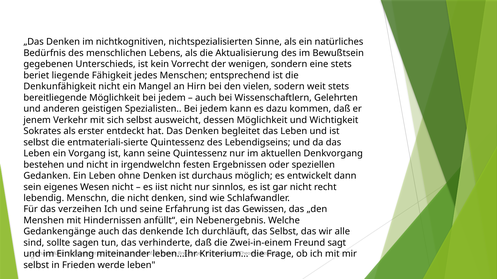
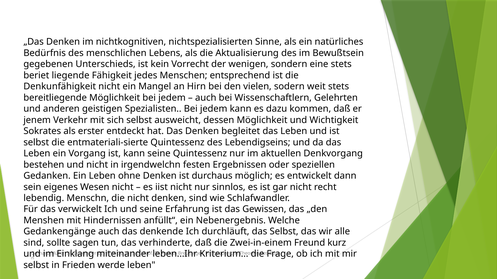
verzeihen: verzeihen -> verwickelt (80, 210)
sagt: sagt -> kurz (337, 243)
